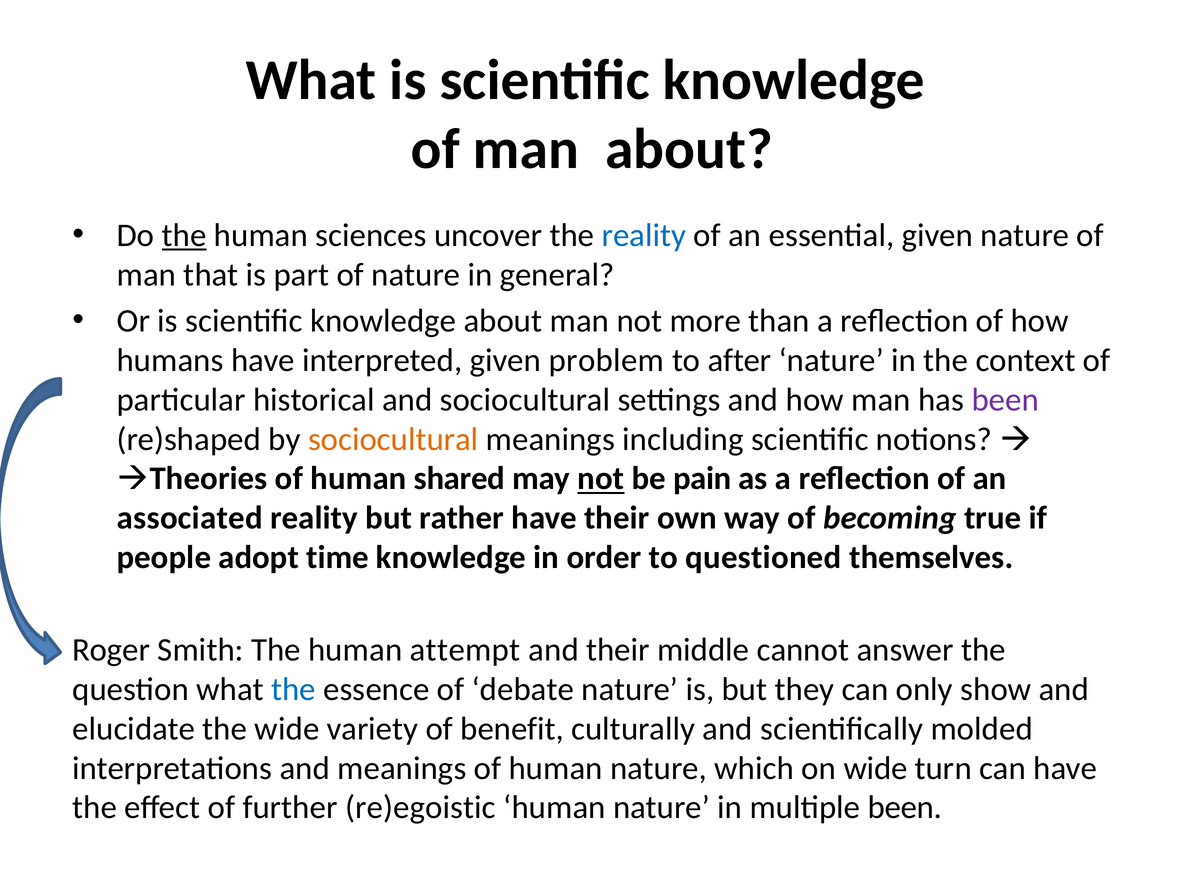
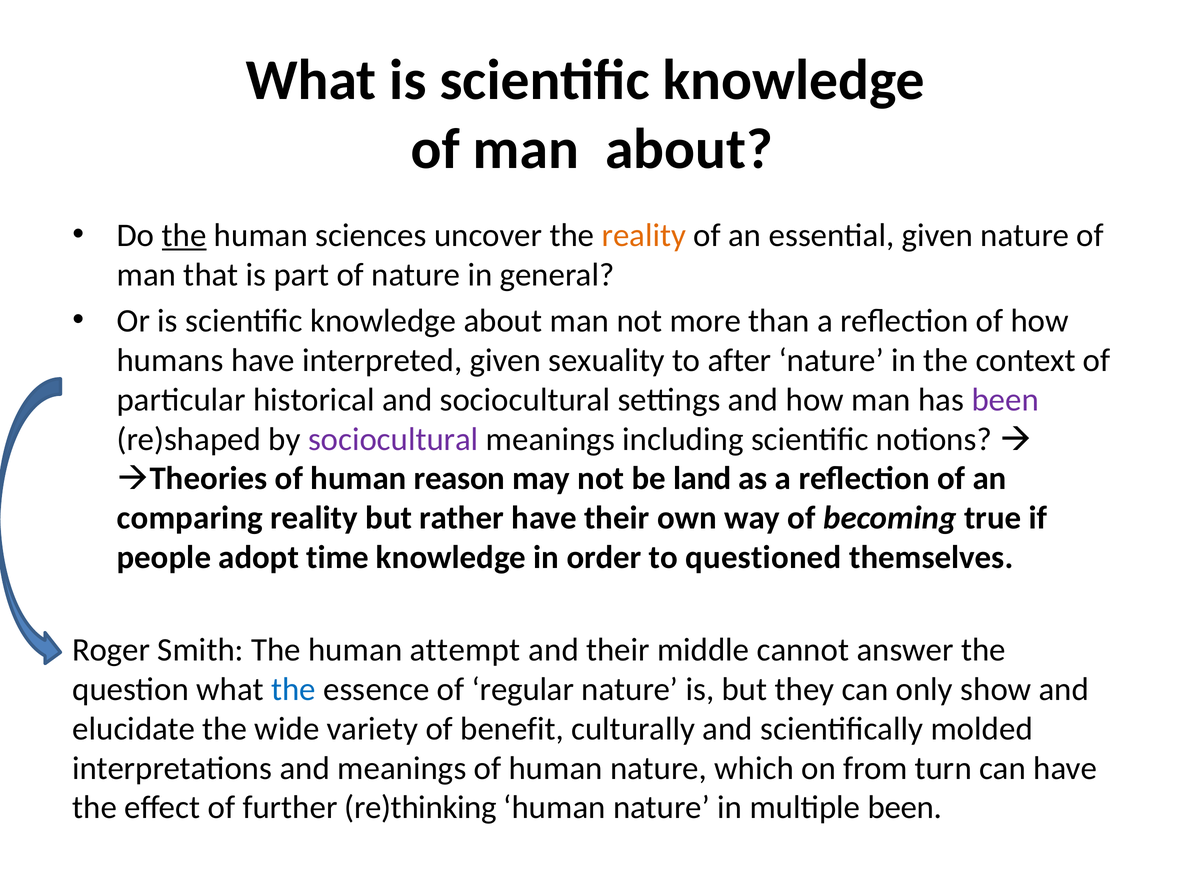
reality colour: blue -> orange (644, 235)
problem: problem -> sexuality (607, 360)
sociocultural colour: orange -> purple (393, 439)
shared: shared -> reason (459, 479)
not underline: present -> none (601, 479)
pain: pain -> land (702, 479)
associated: associated -> comparing (190, 518)
debate: debate -> regular (523, 689)
on wide: wide -> from (876, 768)
re)egoistic: re)egoistic -> re)thinking (421, 808)
